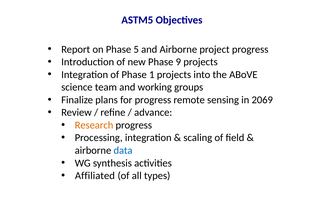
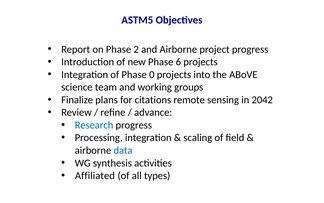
5: 5 -> 2 (136, 49)
9: 9 -> 6 (178, 62)
1: 1 -> 0 (152, 74)
for progress: progress -> citations (153, 100)
2069: 2069 -> 2042 (262, 100)
Research colour: orange -> blue (94, 125)
